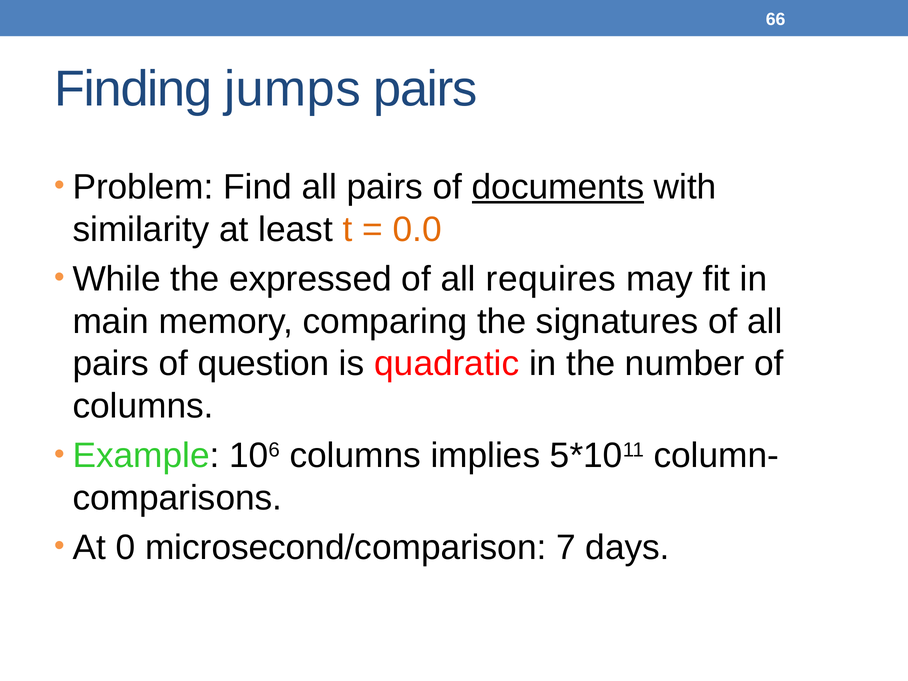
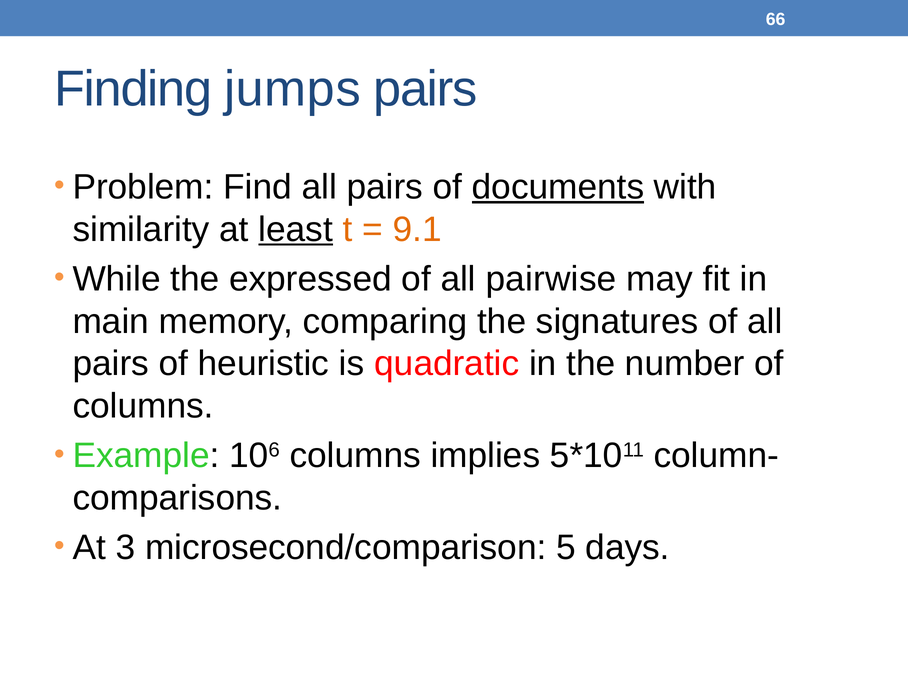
least underline: none -> present (296, 230)
0.0: 0.0 -> 9.1 (417, 230)
requires: requires -> pairwise (551, 279)
question: question -> heuristic (263, 364)
0: 0 -> 3 (125, 548)
7: 7 -> 5 (566, 548)
